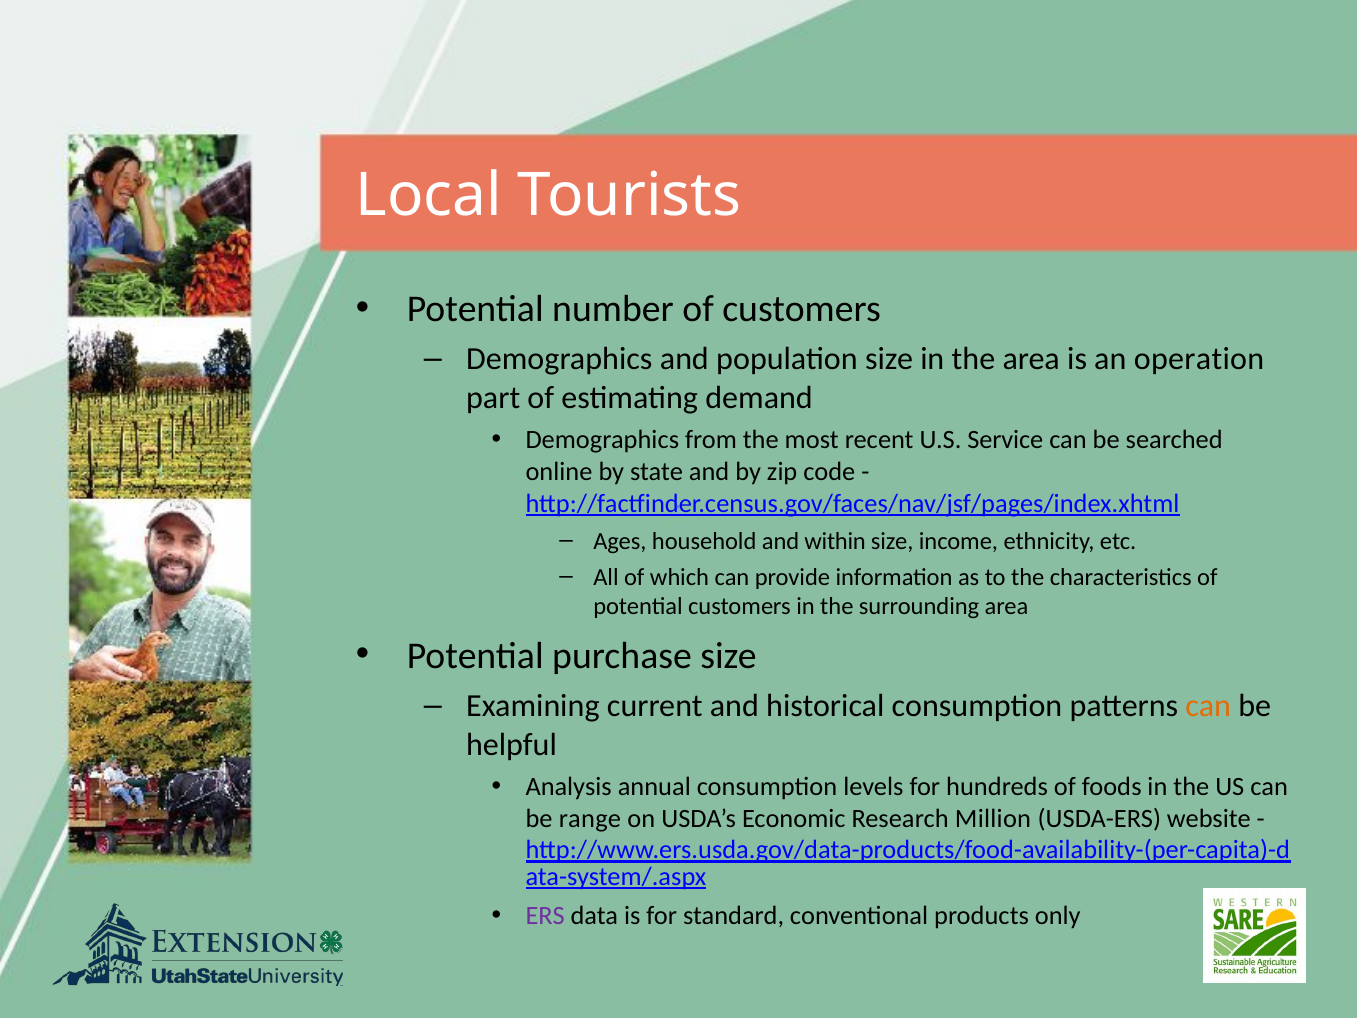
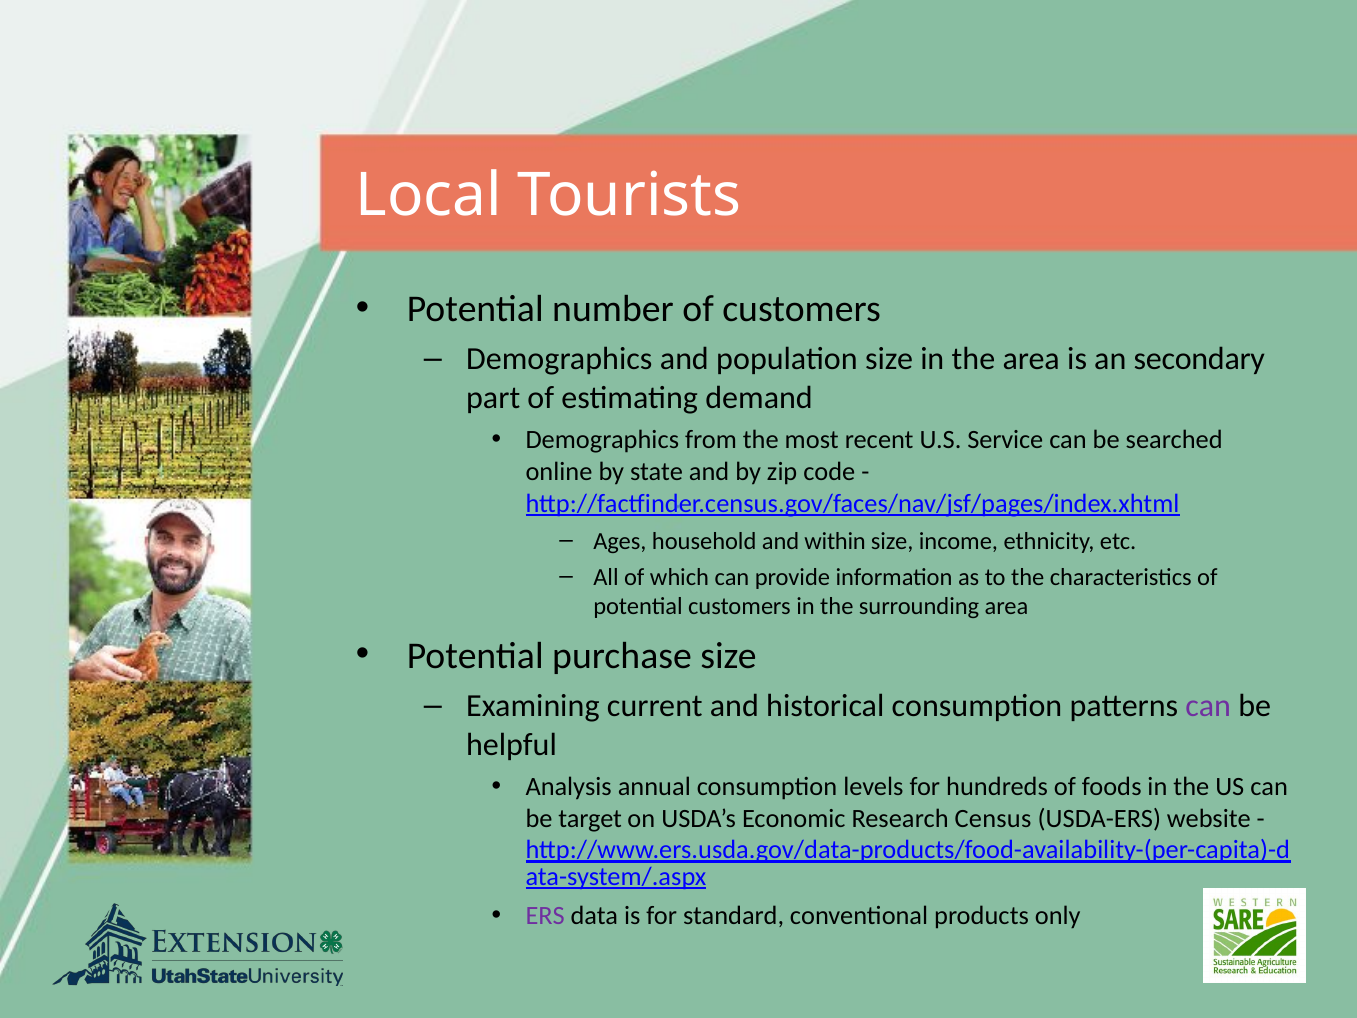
operation: operation -> secondary (1199, 359)
can colour: orange -> purple (1208, 706)
range: range -> target (590, 818)
Million: Million -> Census (993, 818)
